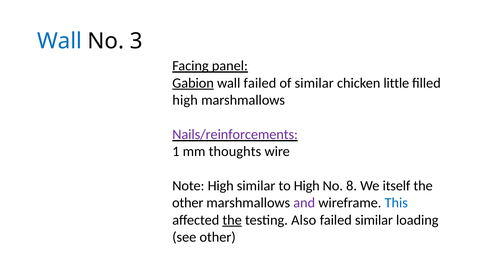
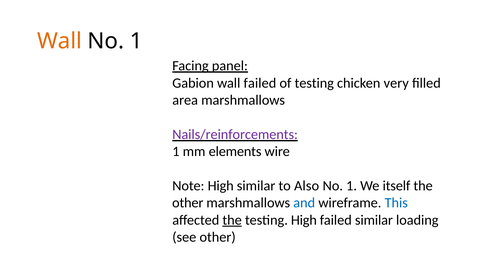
Wall colour: blue -> orange (60, 41)
3: 3 -> 1 (136, 41)
Gabion underline: present -> none (193, 83)
of similar: similar -> testing (314, 83)
little: little -> very (396, 83)
high: high -> area (185, 100)
thoughts: thoughts -> elements (235, 152)
to High: High -> Also (307, 186)
8: 8 -> 1 (352, 186)
and colour: purple -> blue (304, 203)
testing Also: Also -> High (304, 220)
